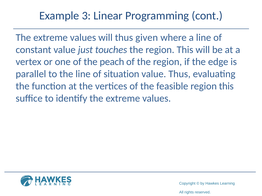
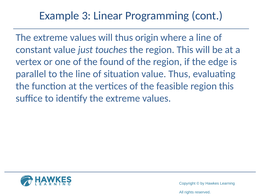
given: given -> origin (147, 38)
peach: peach -> found (112, 62)
